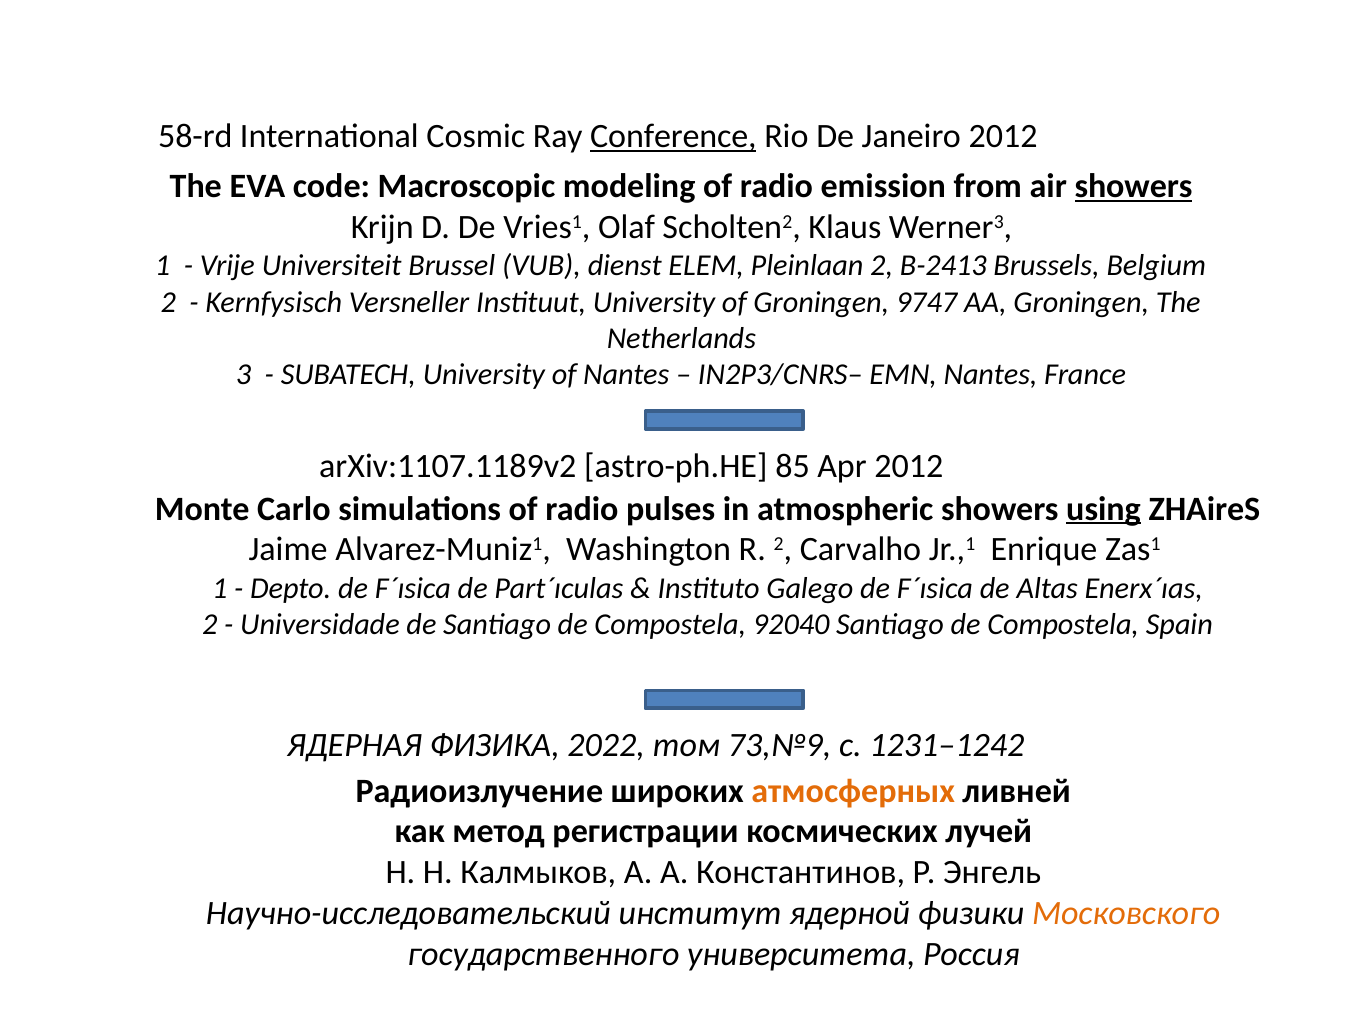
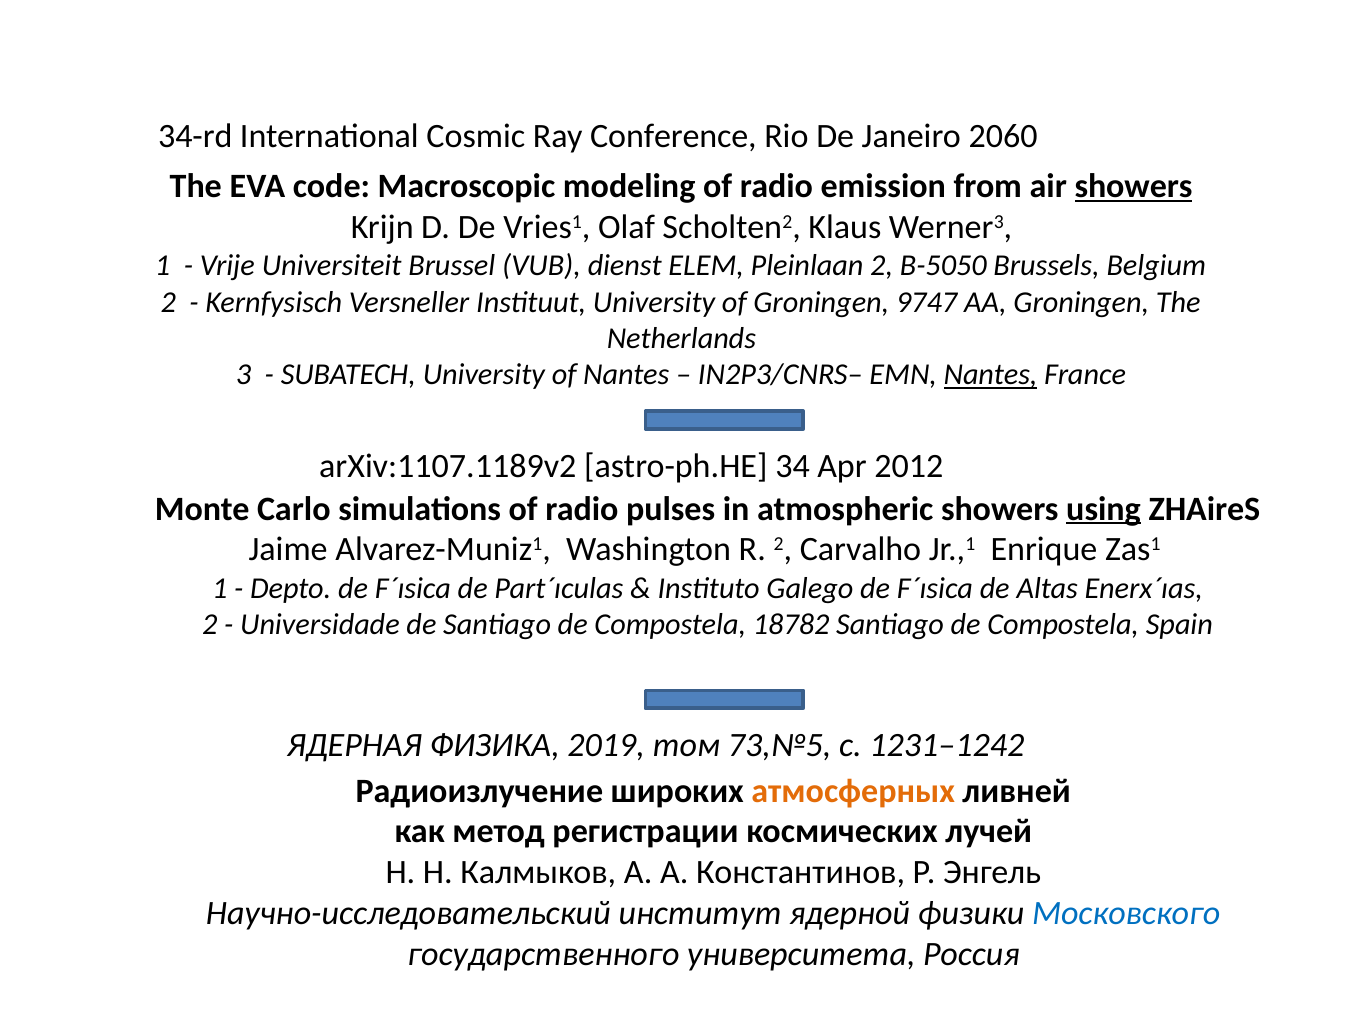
58-rd: 58-rd -> 34-rd (195, 137)
Conference underline: present -> none (673, 137)
Janeiro 2012: 2012 -> 2060 (1003, 137)
B-2413: B-2413 -> B-5050 (943, 266)
Nantes underline: none -> present (991, 375)
85: 85 -> 34 (793, 465)
92040: 92040 -> 18782 (791, 624)
2022: 2022 -> 2019 (606, 745)
73,№9: 73,№9 -> 73,№5 (780, 745)
Московского colour: orange -> blue (1126, 913)
